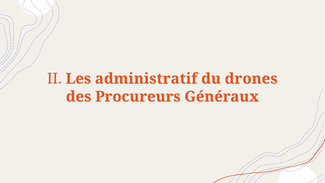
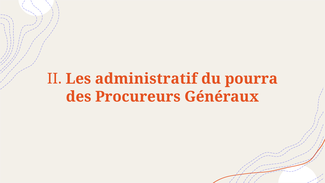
drones: drones -> pourra (251, 79)
